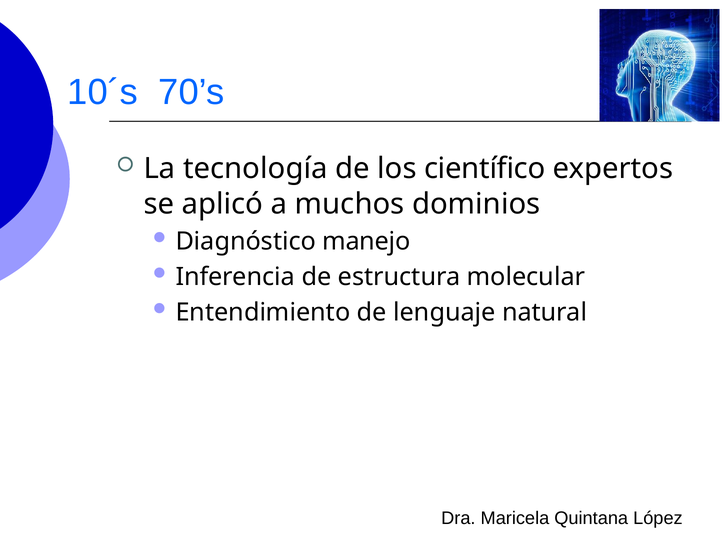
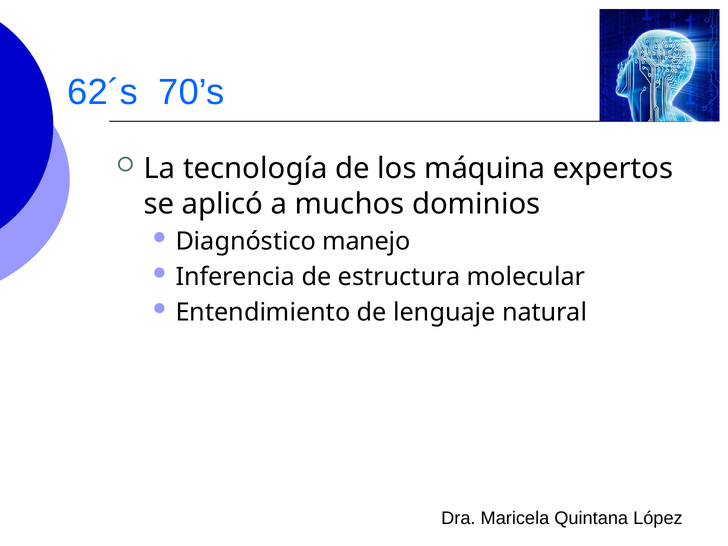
10´s: 10´s -> 62´s (103, 92)
científico: científico -> máquina (485, 169)
